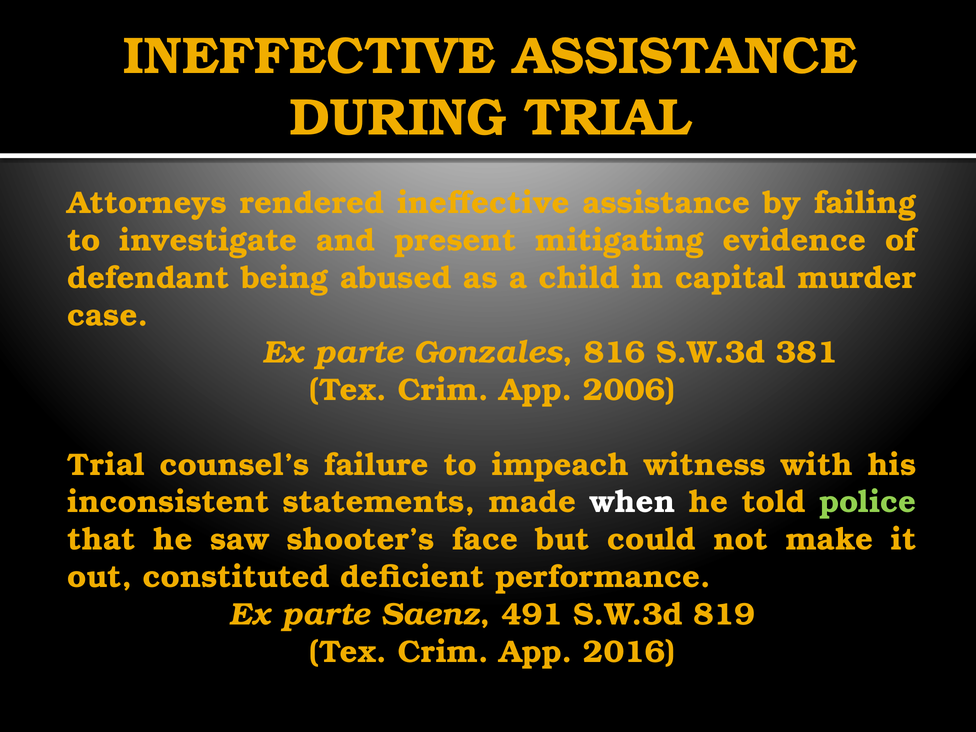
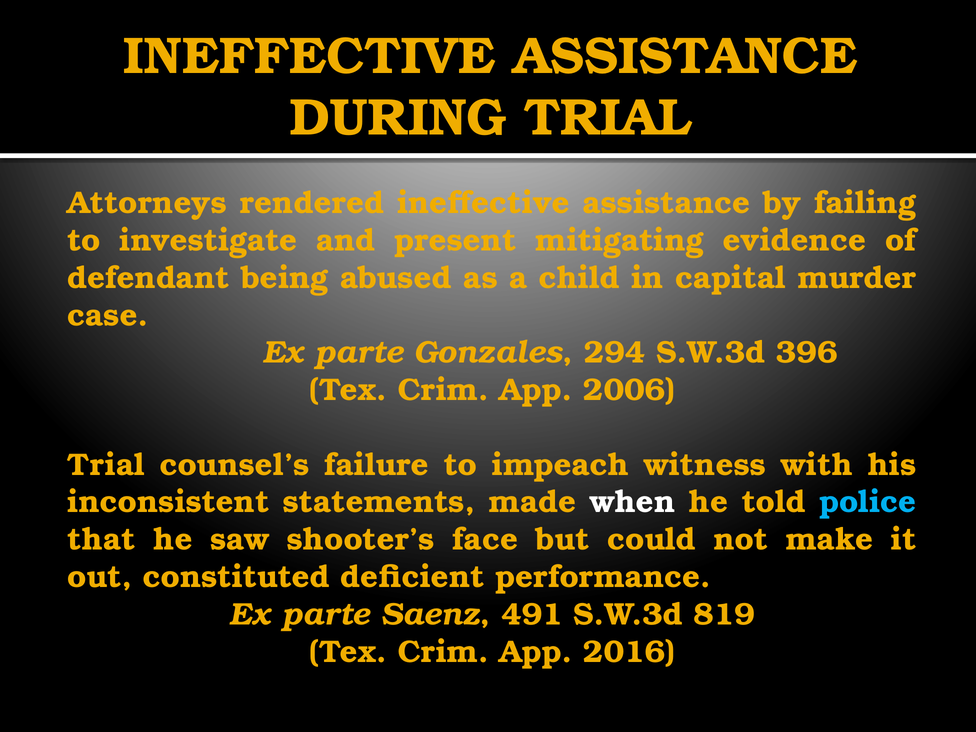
816: 816 -> 294 (614, 353)
381: 381 -> 396 (807, 353)
police colour: light green -> light blue (868, 502)
